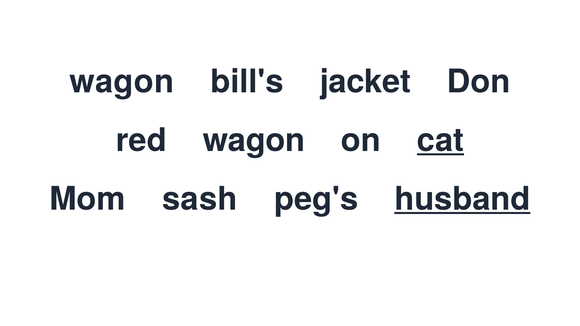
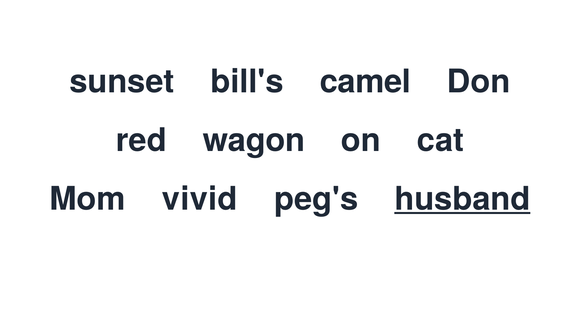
wagon: wagon -> sunset (122, 82)
jacket: jacket -> camel (365, 82)
cat underline: present -> none (441, 140)
sash: sash -> vivid (200, 199)
